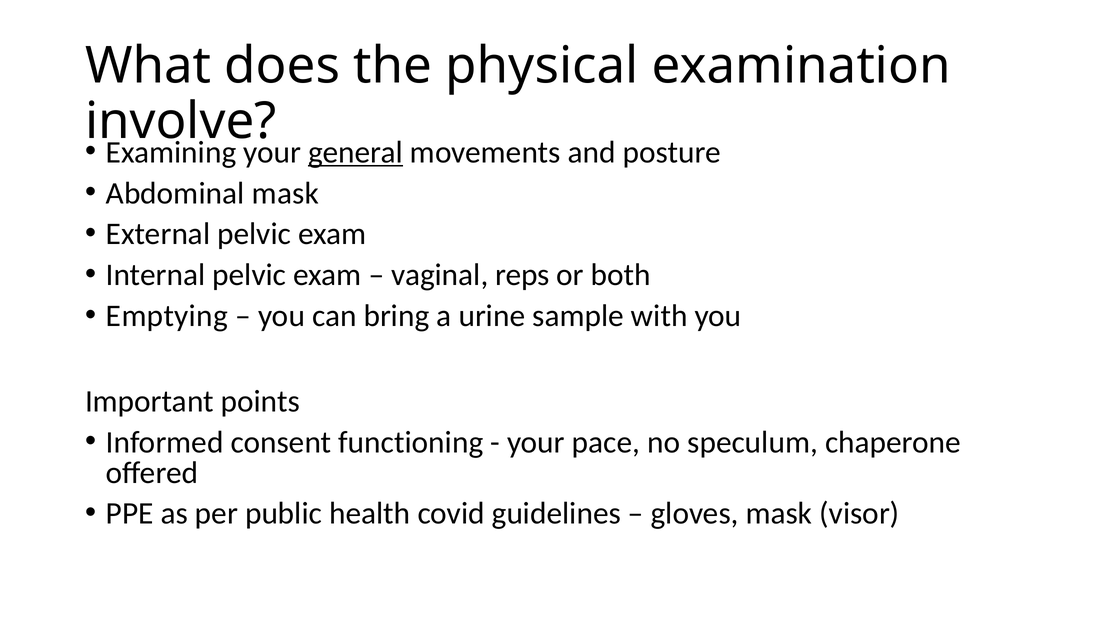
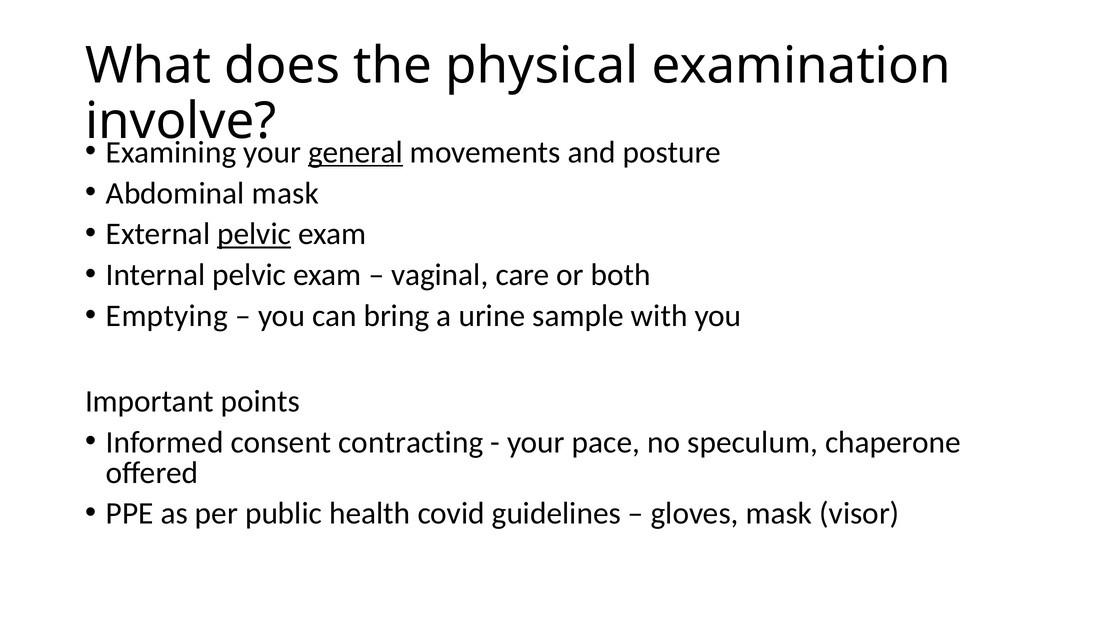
pelvic underline: none -> present (254, 234)
reps: reps -> care (523, 275)
functioning: functioning -> contracting (411, 442)
